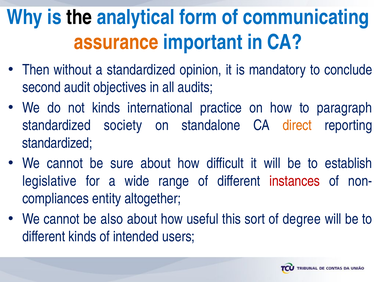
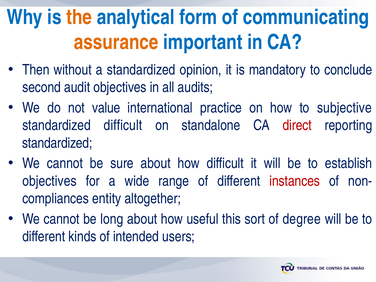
the colour: black -> orange (79, 17)
not kinds: kinds -> value (106, 108)
paragraph: paragraph -> subjective (344, 108)
standardized society: society -> difficult (123, 125)
direct colour: orange -> red (297, 125)
legislative: legislative -> objectives (49, 181)
also: also -> long (112, 219)
